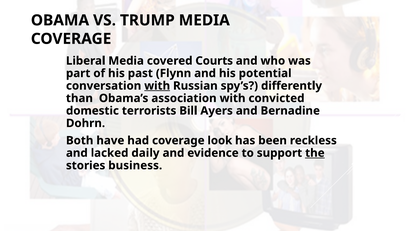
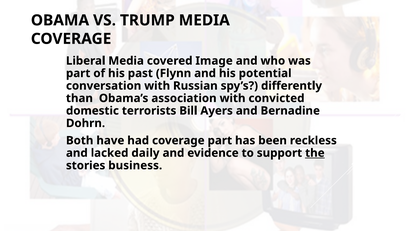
Courts: Courts -> Image (214, 61)
with underline: present -> none (157, 86)
coverage look: look -> part (220, 141)
